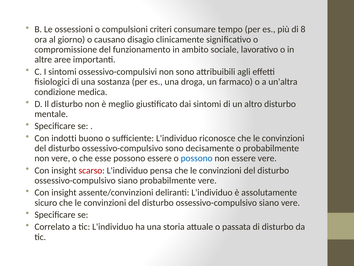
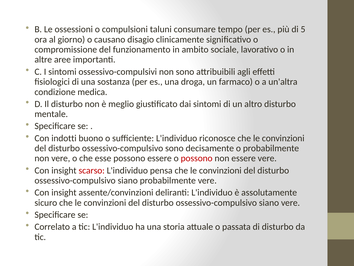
criteri: criteri -> taluni (161, 29)
8: 8 -> 5 (303, 29)
possono colour: blue -> red (197, 158)
